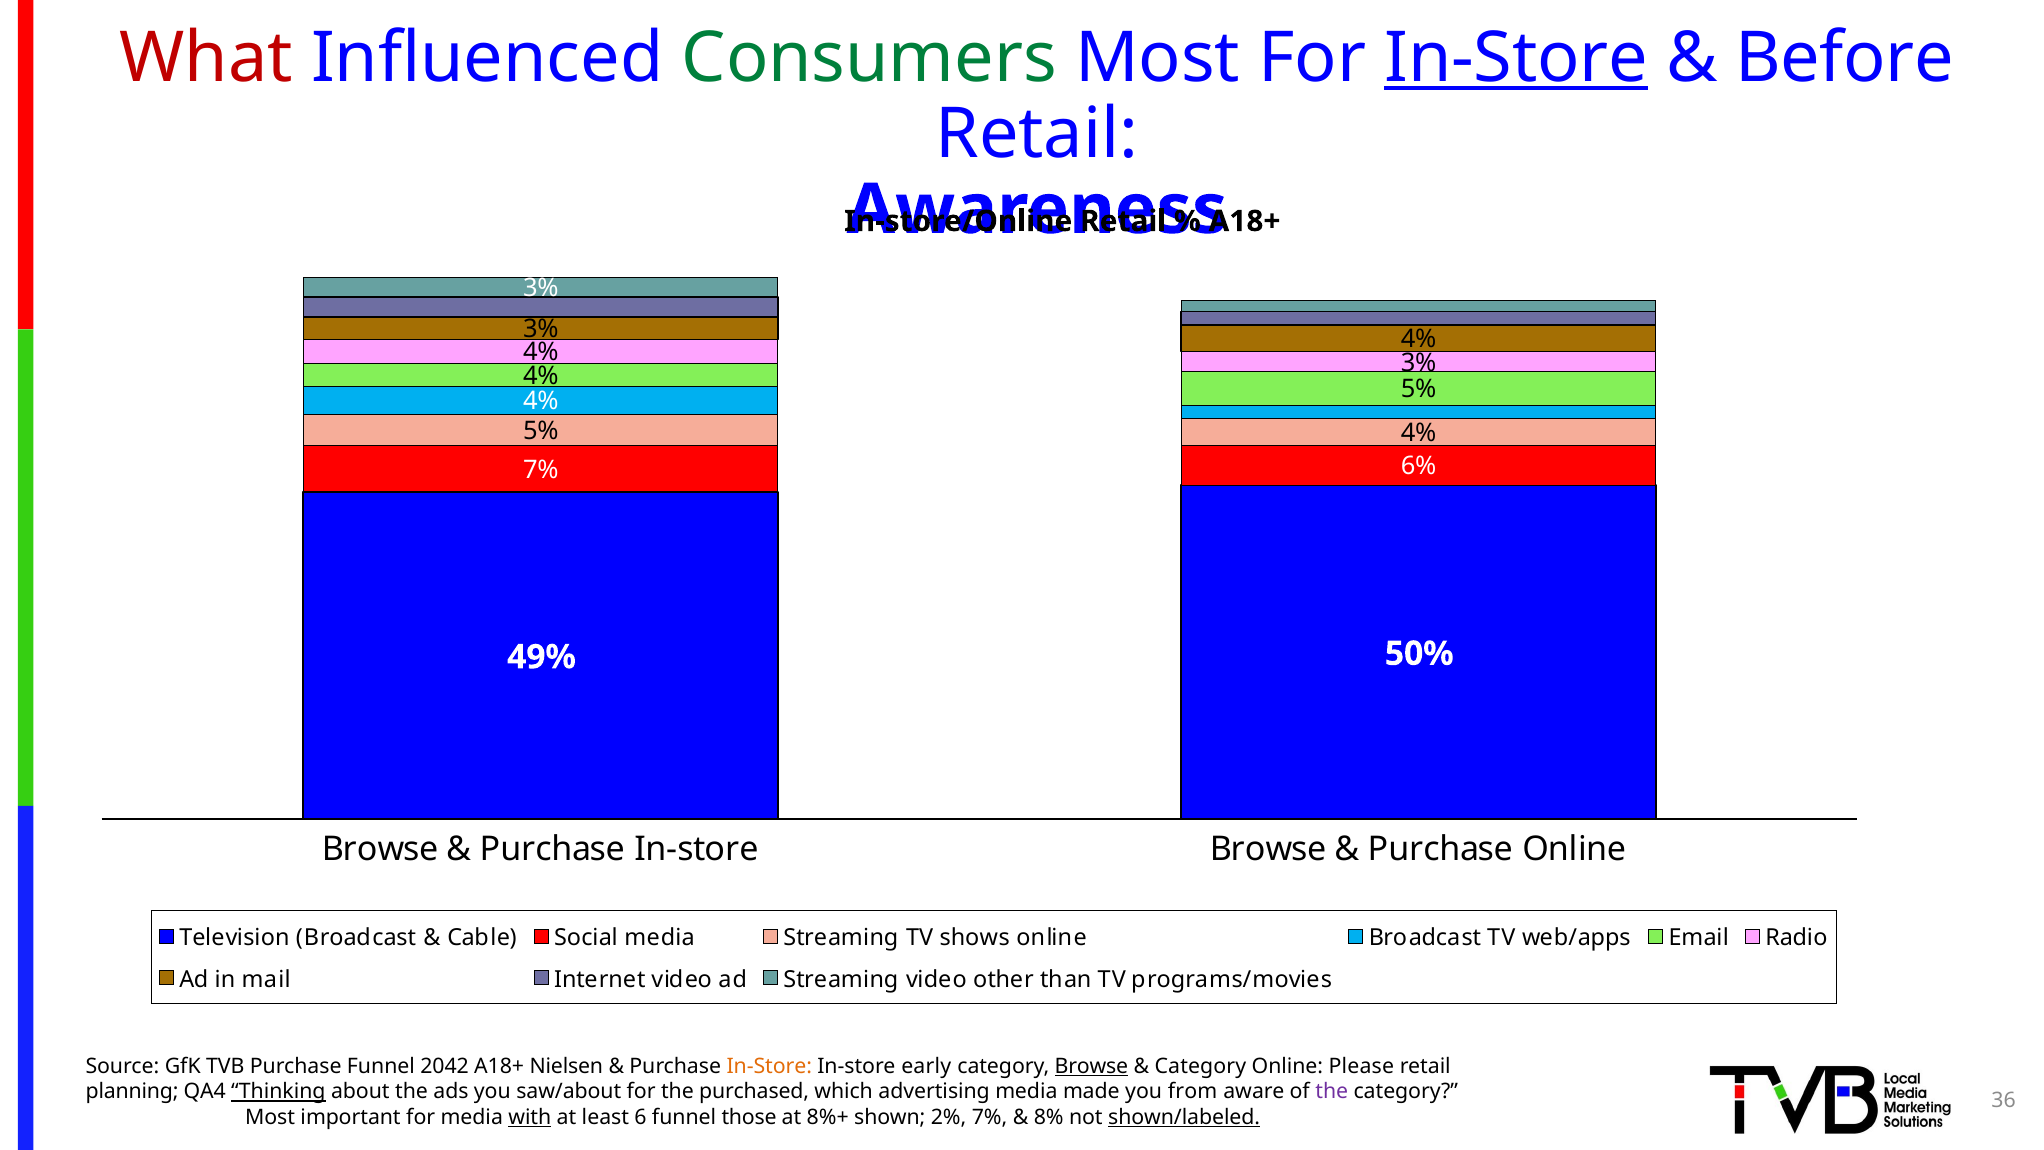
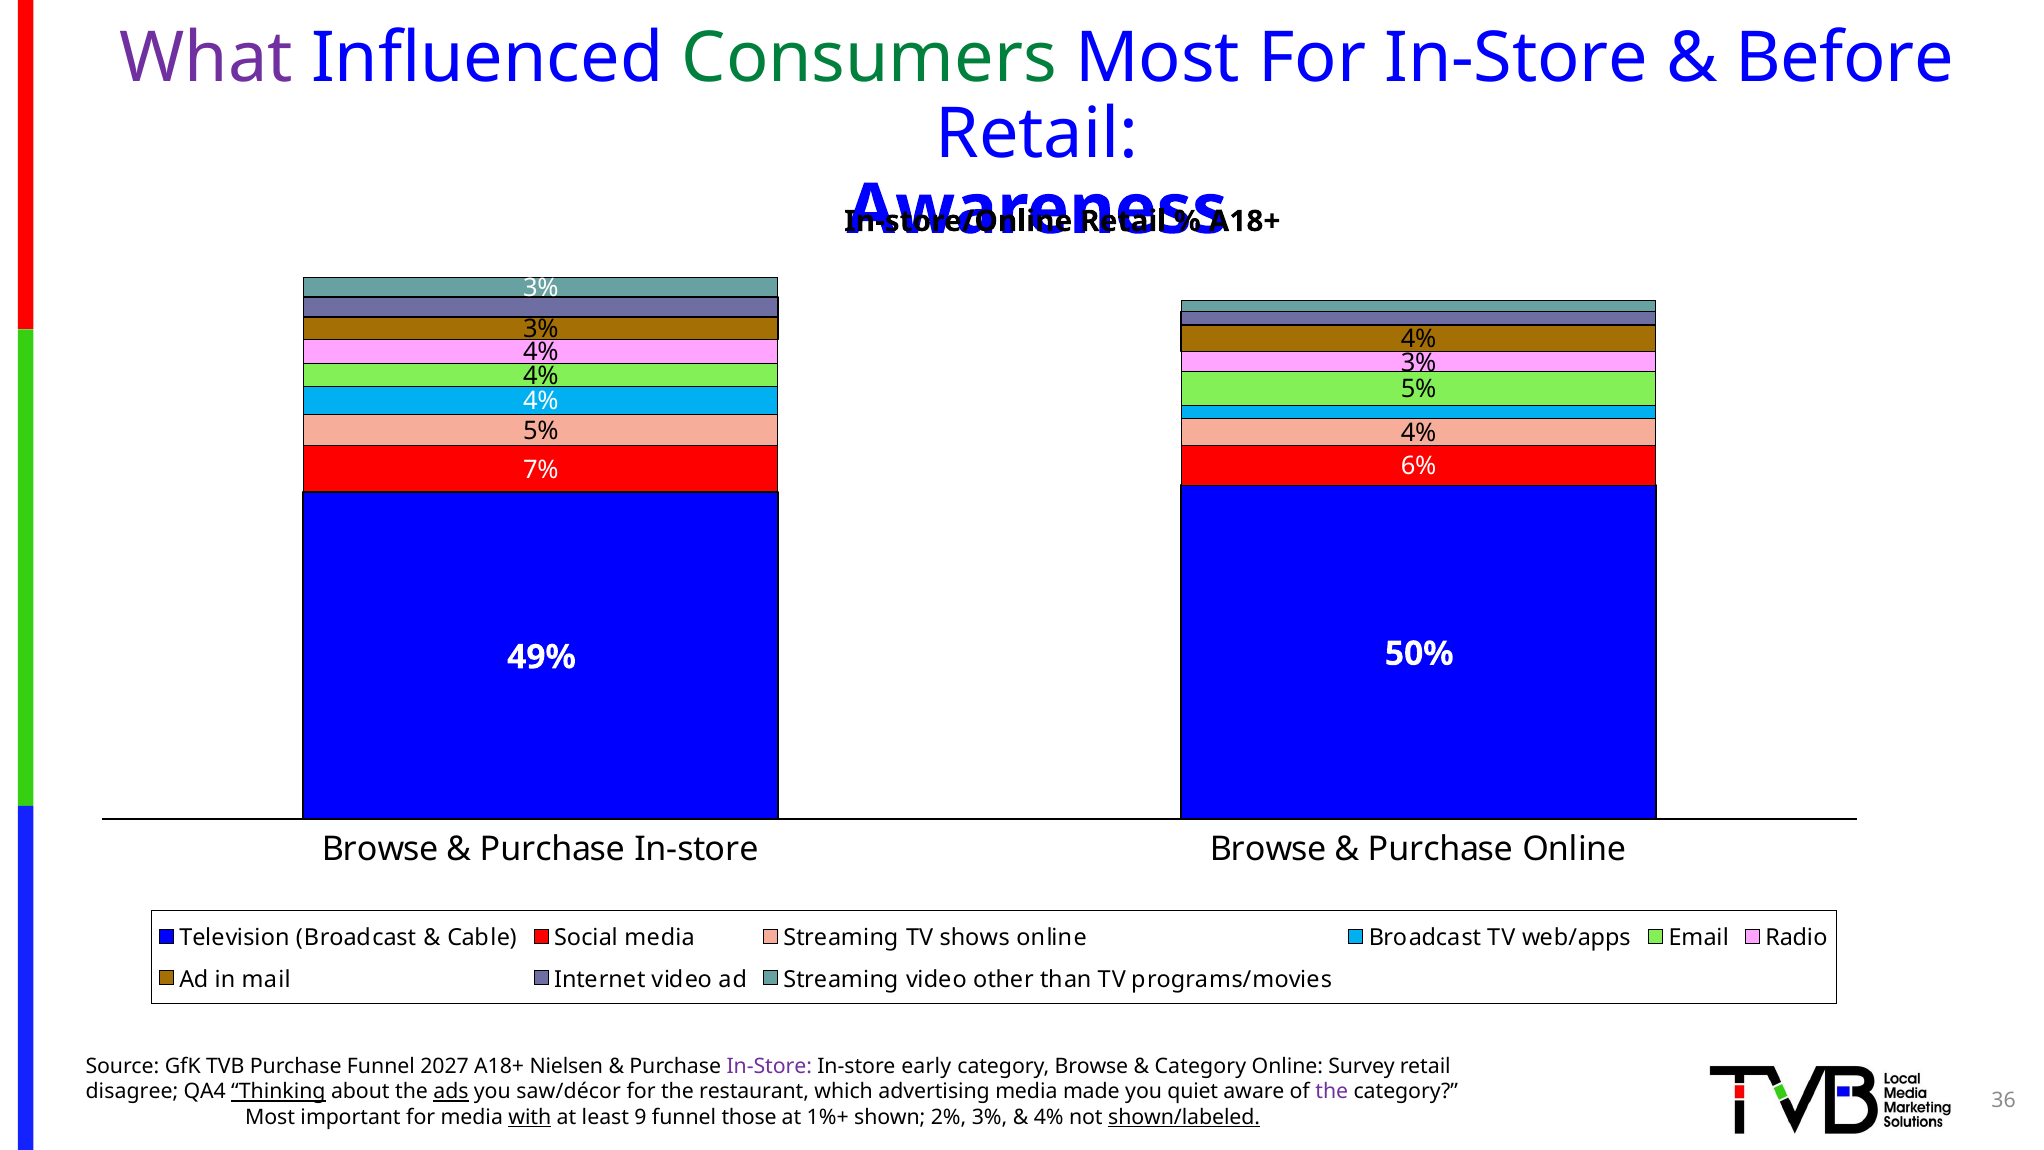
What colour: red -> purple (206, 58)
In-Store underline: present -> none (1516, 58)
2042: 2042 -> 2027 (445, 1066)
In-Store colour: orange -> purple (769, 1066)
Browse underline: present -> none (1091, 1066)
Please: Please -> Survey (1362, 1066)
planning: planning -> disagree (132, 1092)
ads underline: none -> present (451, 1092)
saw/about: saw/about -> saw/décor (569, 1092)
purchased: purchased -> restaurant (754, 1092)
from: from -> quiet (1193, 1092)
6: 6 -> 9 (640, 1117)
8%+: 8%+ -> 1%+ (828, 1117)
2% 7%: 7% -> 3% (990, 1117)
8%: 8% -> 4% (1049, 1117)
